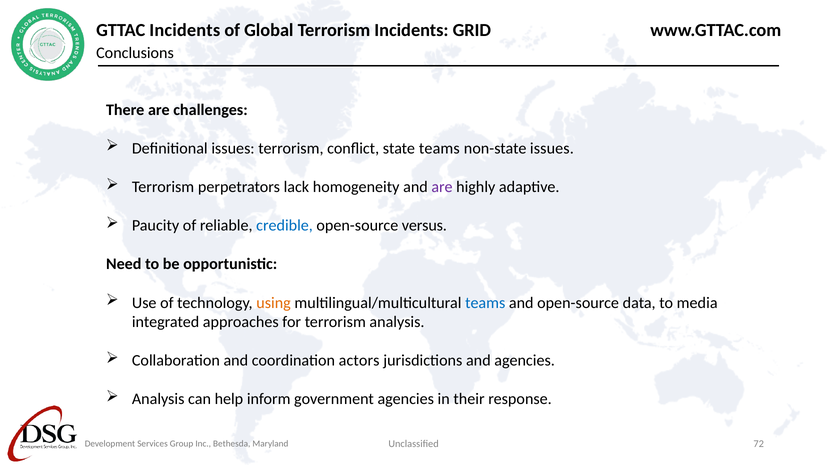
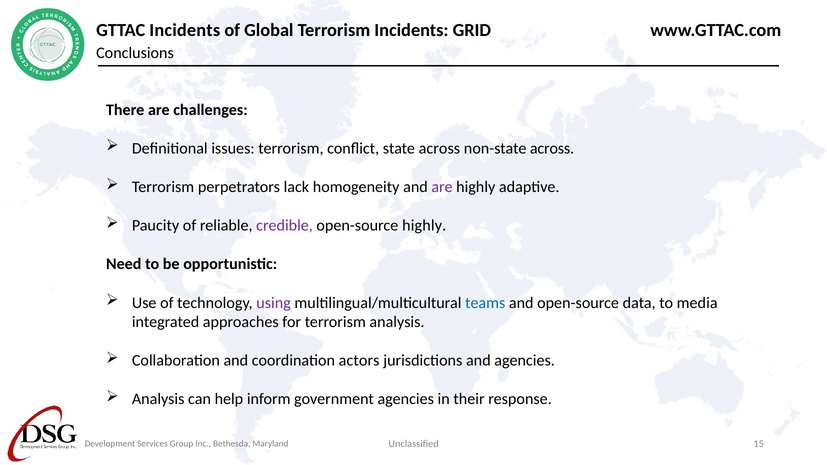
state teams: teams -> across (439, 148)
non-state issues: issues -> across (552, 148)
credible colour: blue -> purple (285, 226)
open-source versus: versus -> highly (424, 226)
using colour: orange -> purple (274, 303)
72: 72 -> 15 (759, 444)
